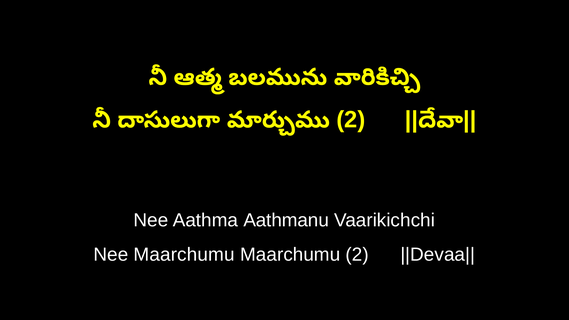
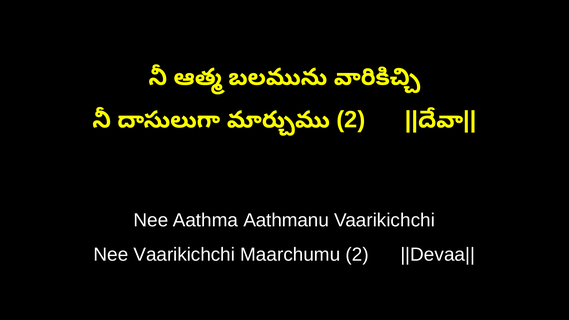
Nee Maarchumu: Maarchumu -> Vaarikichchi (184, 255)
